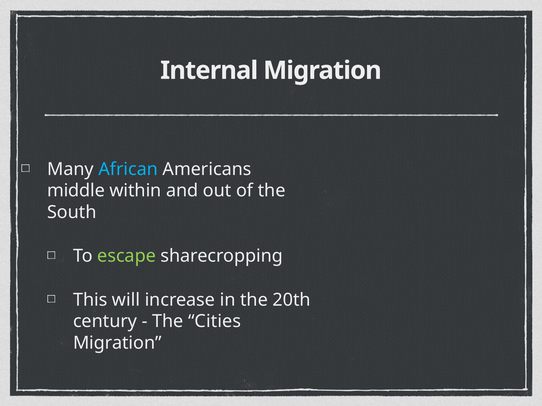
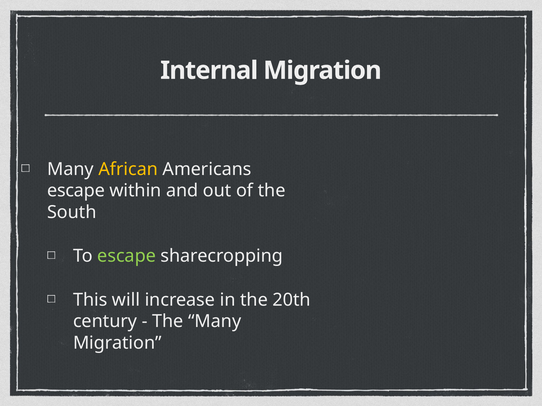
African colour: light blue -> yellow (128, 169)
middle: middle -> escape (76, 191)
The Cities: Cities -> Many (215, 322)
